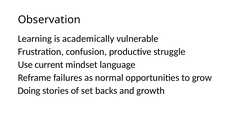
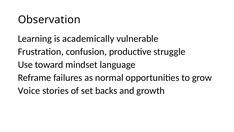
current: current -> toward (49, 64)
Doing: Doing -> Voice (29, 90)
